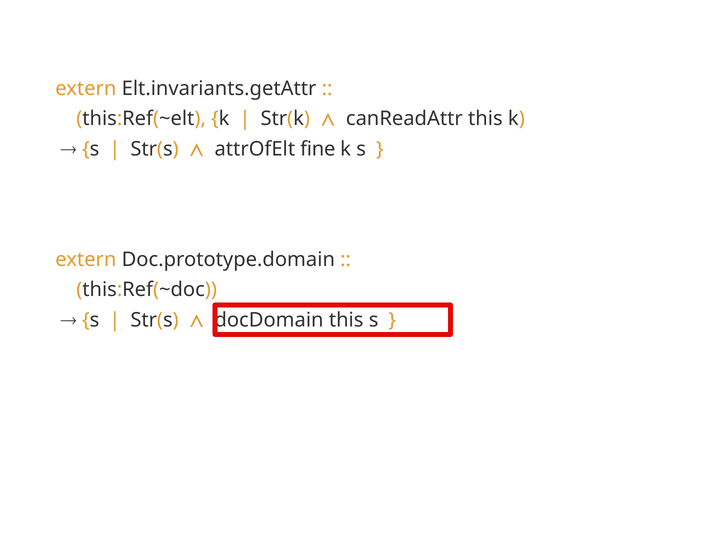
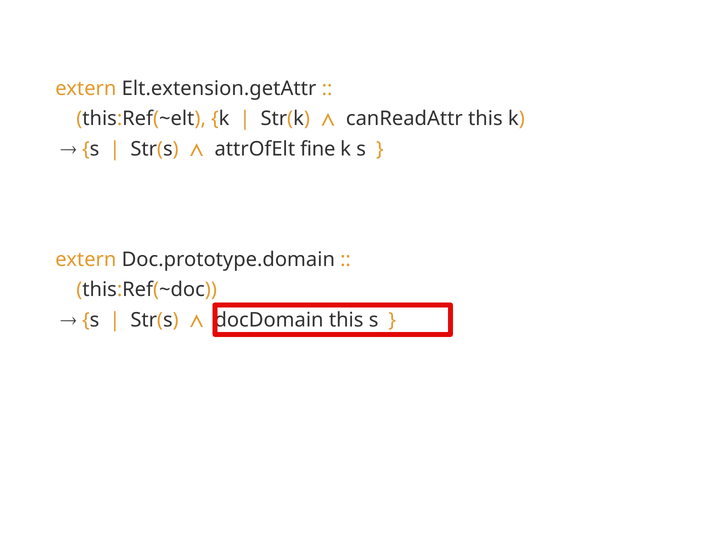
Elt.invariants.getAttr: Elt.invariants.getAttr -> Elt.extension.getAttr (219, 88)
